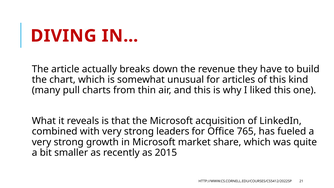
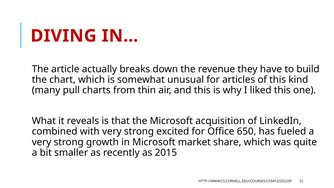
leaders: leaders -> excited (173, 131)
765: 765 -> 650 (247, 131)
